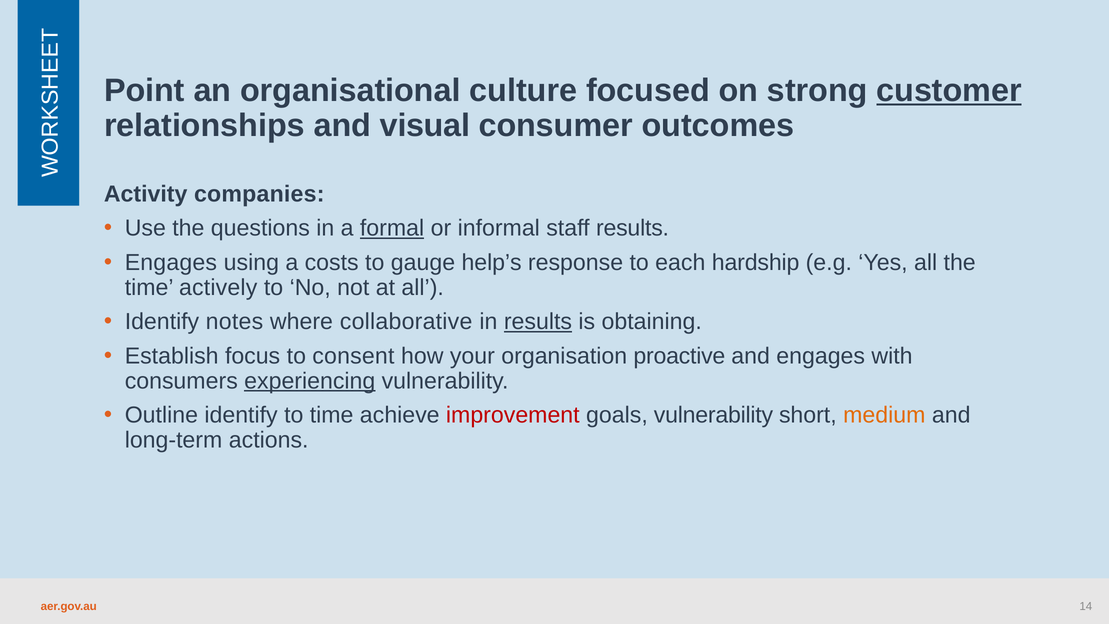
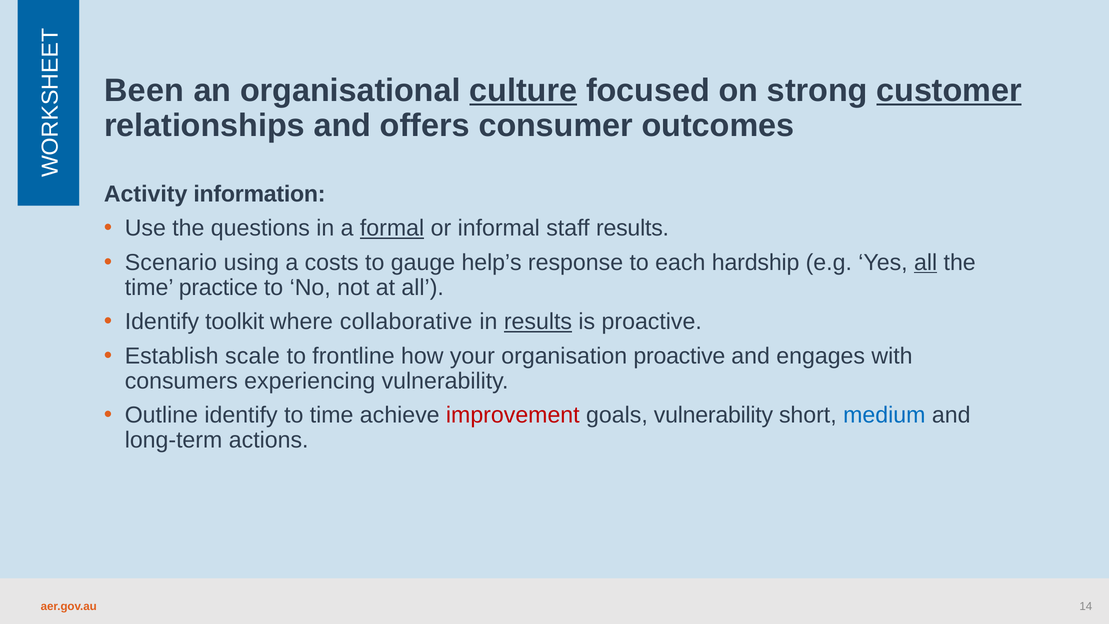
Point: Point -> Been (144, 91)
culture underline: none -> present (523, 91)
visual: visual -> offers (425, 126)
companies: companies -> information (259, 194)
Engages: Engages -> Scenario (171, 262)
all underline: none -> present (926, 262)
actively: actively -> practice (218, 287)
notes: notes -> toolkit (235, 322)
is obtaining: obtaining -> proactive (652, 322)
focus: focus -> scale (252, 356)
consent: consent -> frontline (353, 356)
experiencing underline: present -> none (310, 381)
medium colour: orange -> blue (884, 415)
